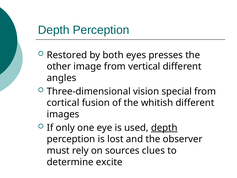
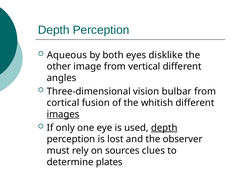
Restored: Restored -> Aqueous (67, 55)
presses: presses -> disklike (166, 55)
special: special -> bulbar (177, 91)
images underline: none -> present (63, 114)
excite: excite -> plates (109, 162)
